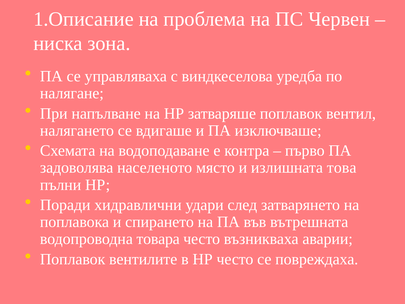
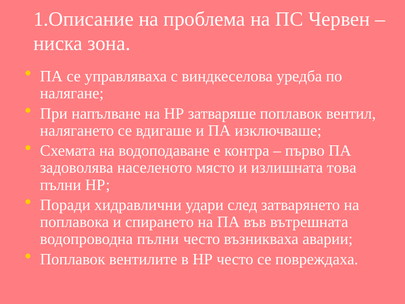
водопроводнa товара: товара -> пълни (158, 239)
